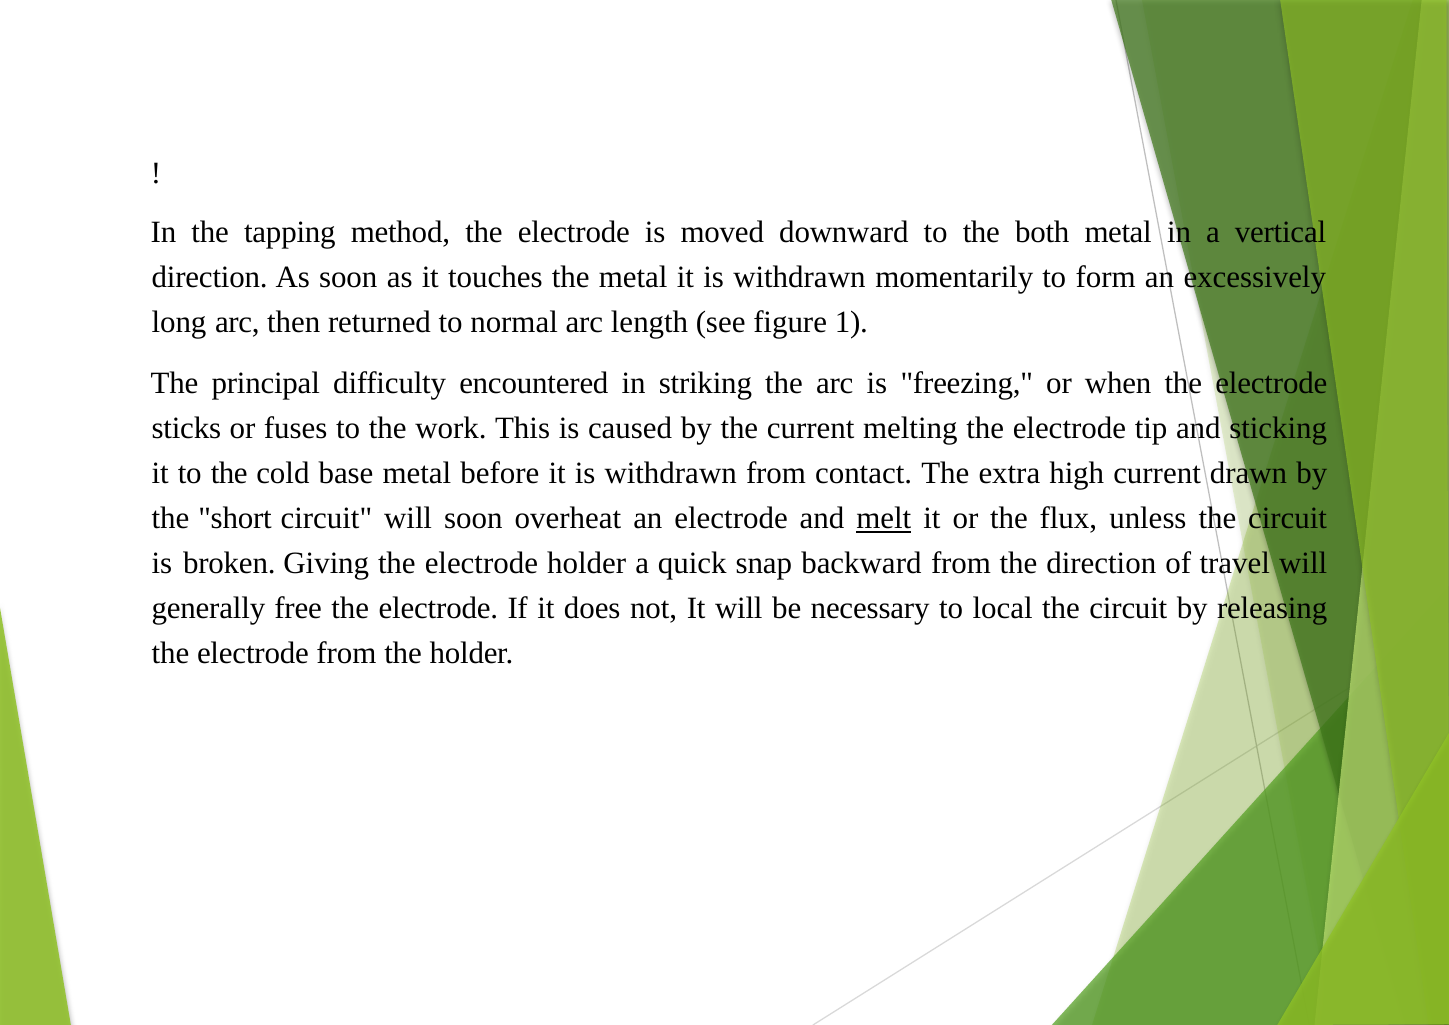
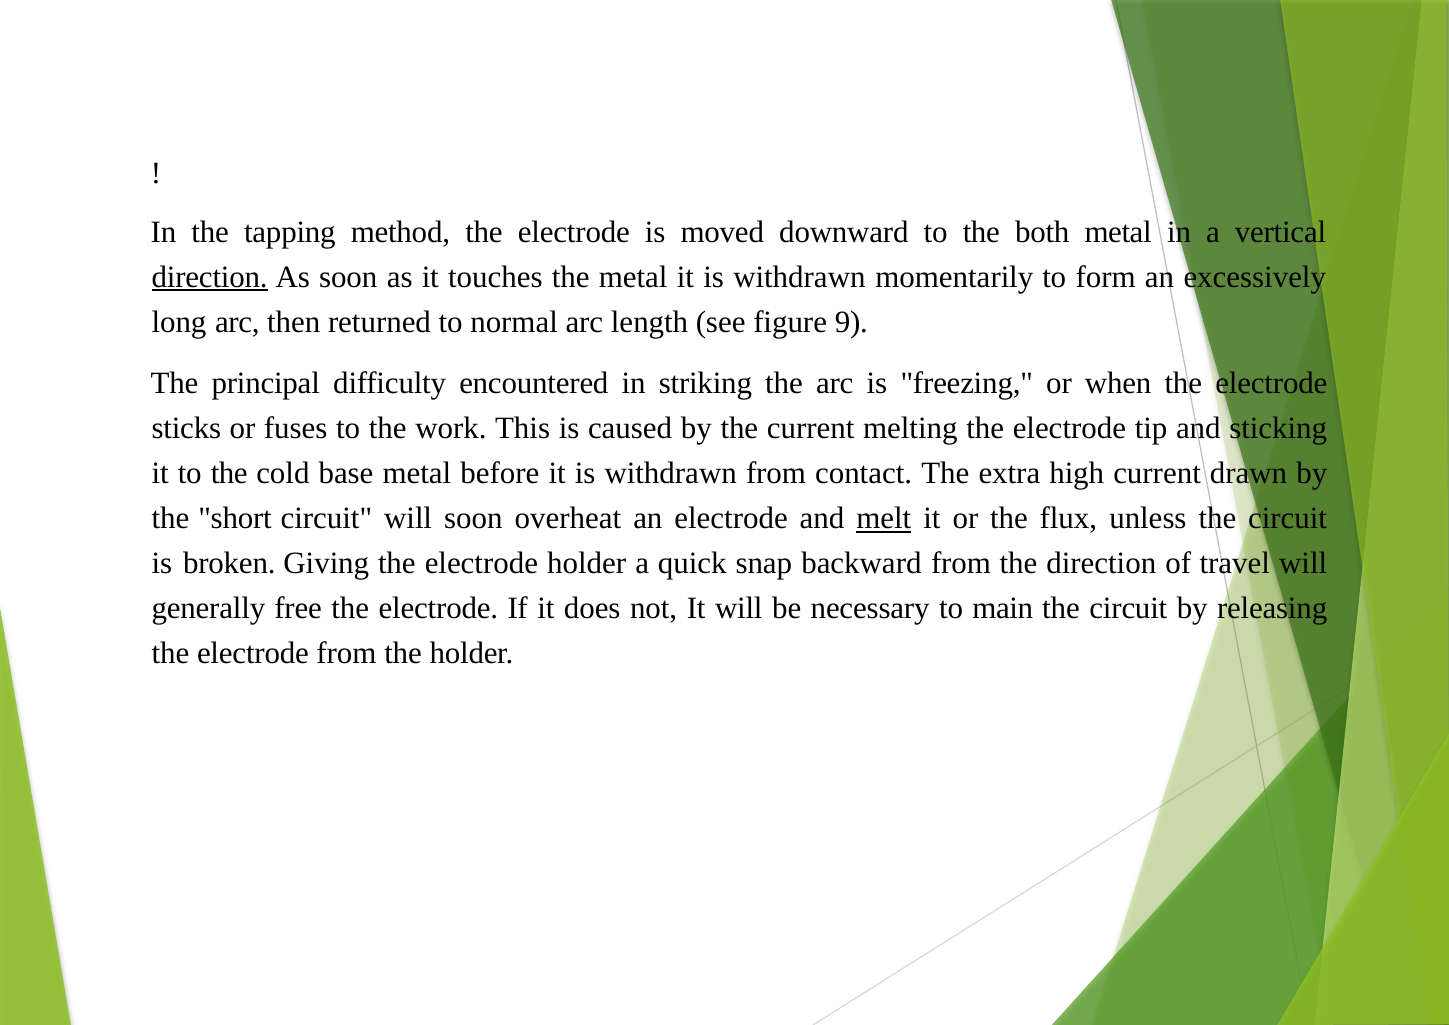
direction underline: none -> present (210, 277)
1: 1 -> 9 (851, 322)
local: local -> main (1003, 608)
